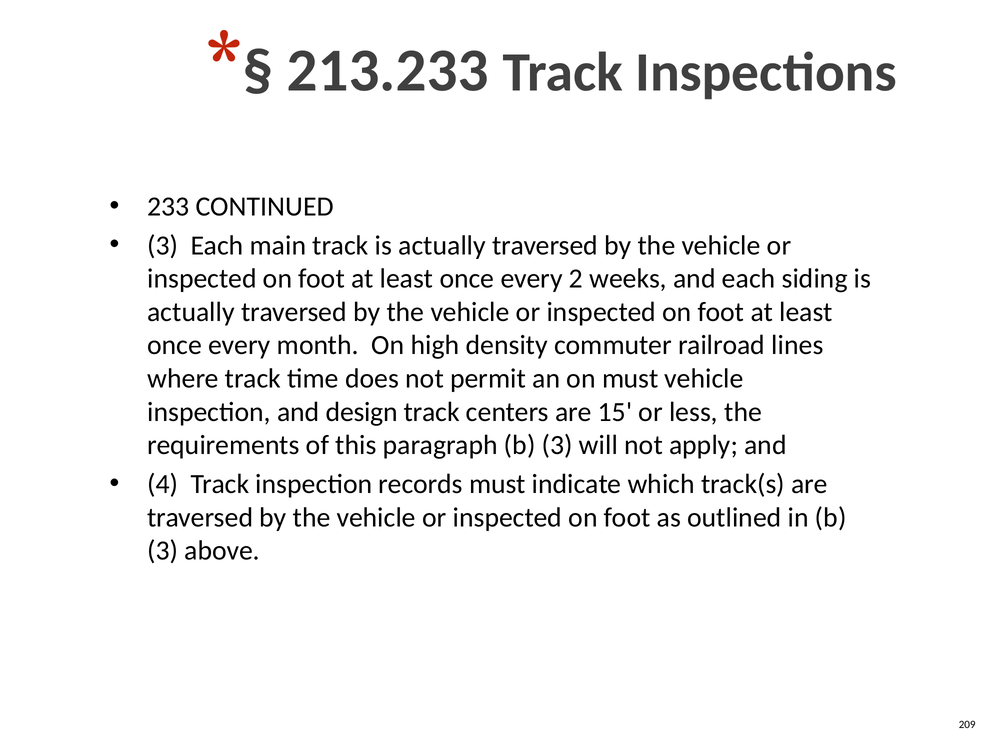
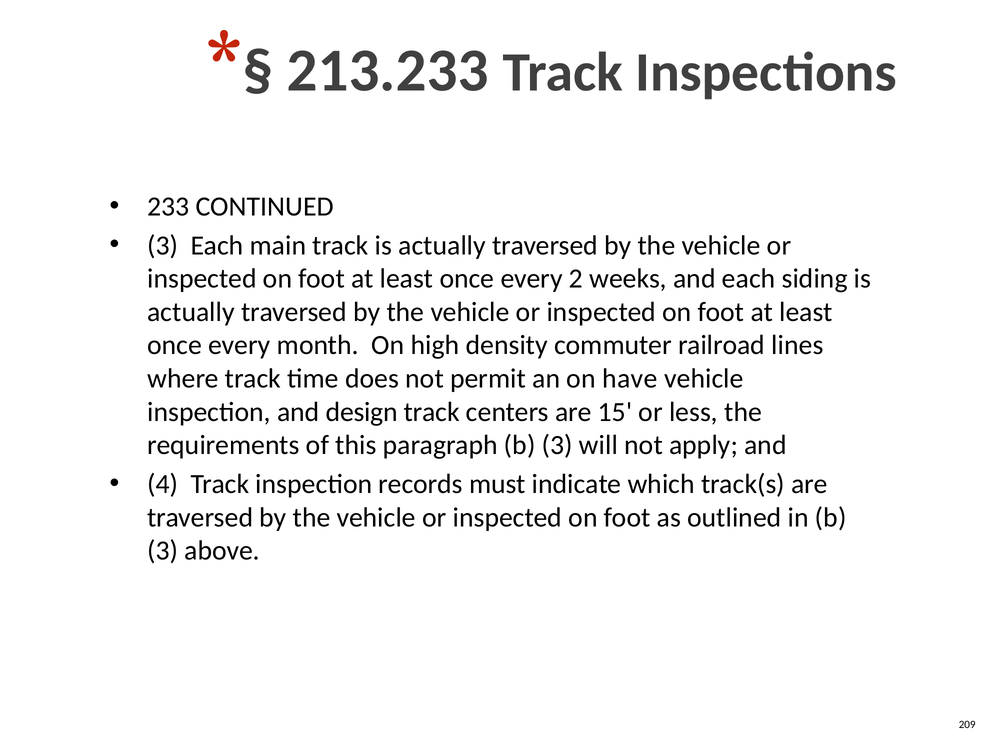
on must: must -> have (630, 379)
